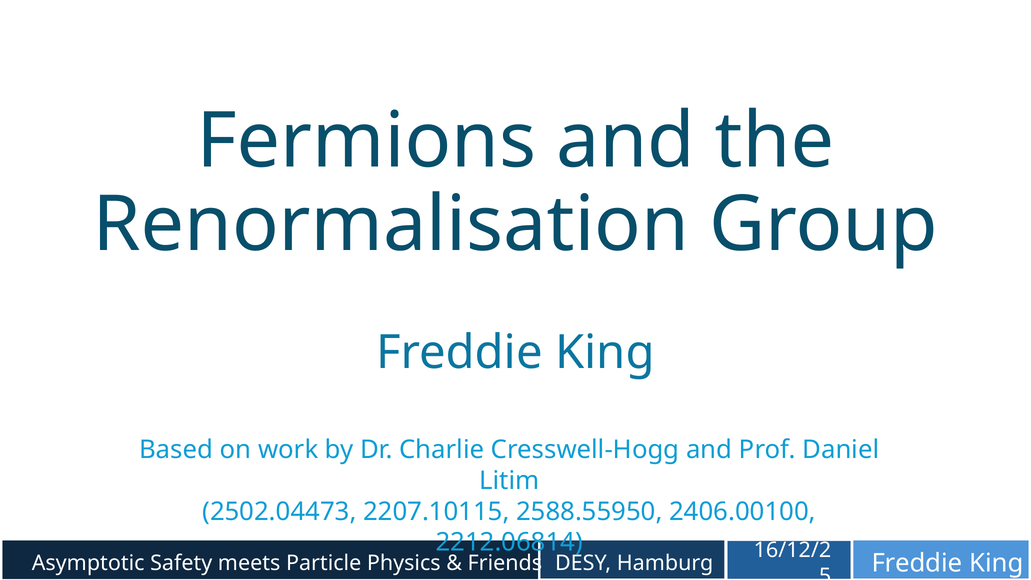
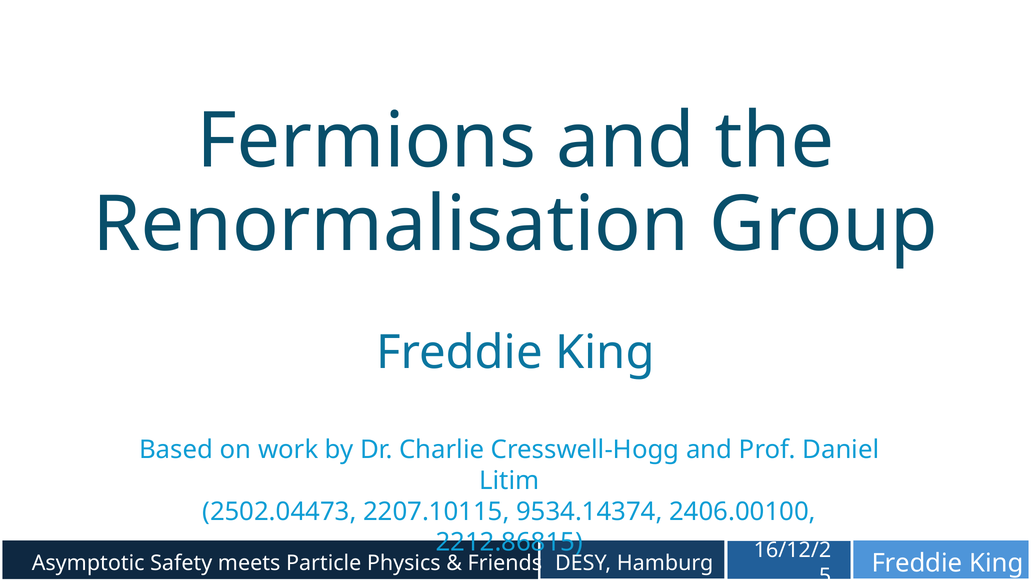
2588.55950: 2588.55950 -> 9534.14374 (589, 511)
2212.06814: 2212.06814 -> 2212.86815 (509, 542)
